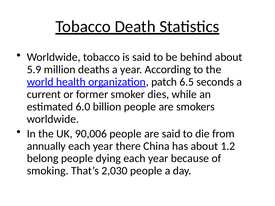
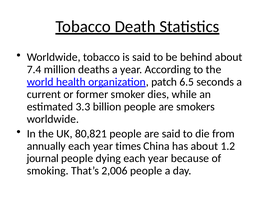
5.9: 5.9 -> 7.4 (34, 70)
6.0: 6.0 -> 3.3 (83, 107)
90,006: 90,006 -> 80,821 (91, 134)
there: there -> times (128, 146)
belong: belong -> journal (43, 159)
2,030: 2,030 -> 2,006 (115, 171)
